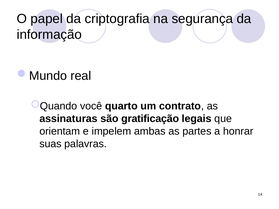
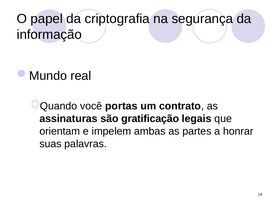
quarto: quarto -> portas (121, 106)
